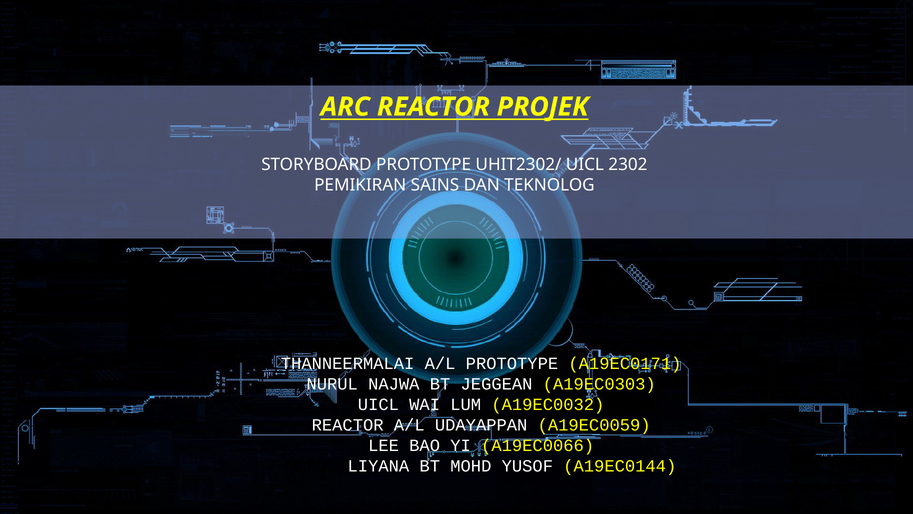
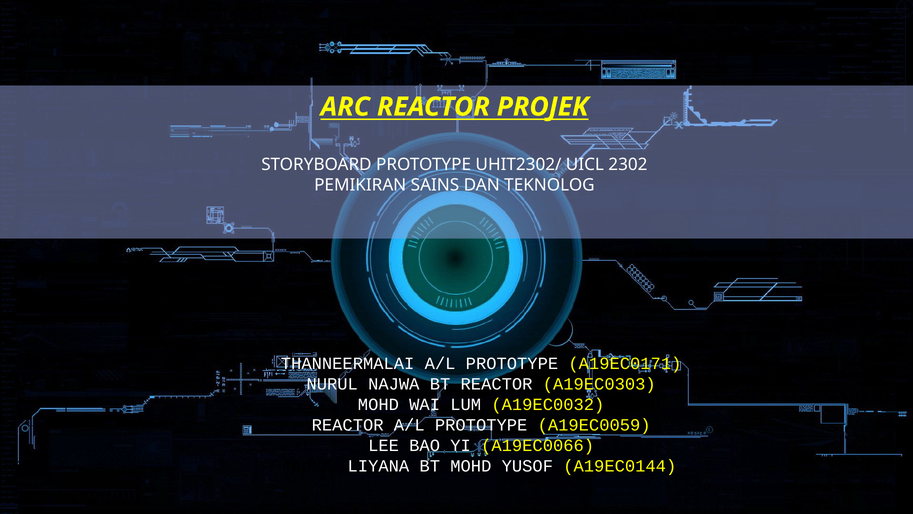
BT JEGGEAN: JEGGEAN -> REACTOR (497, 384)
UICL: UICL -> MOHD (378, 404)
UDAYAPPAN: UDAYAPPAN -> PROTOTYPE (481, 425)
